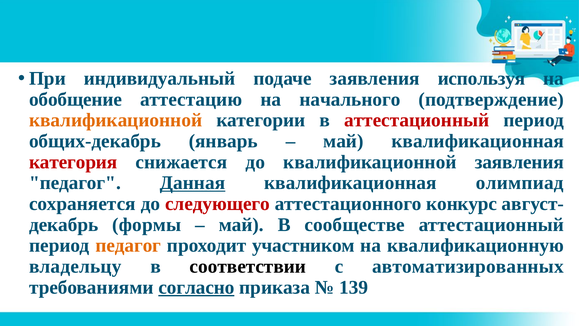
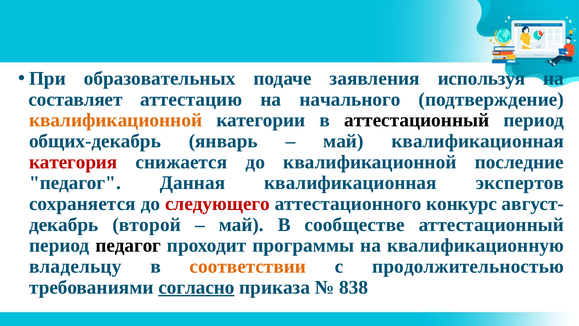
индивидуальный: индивидуальный -> образовательных (160, 78)
обобщение: обобщение -> составляет (76, 99)
аттестационный colour: red -> black (417, 120)
квалификационной заявления: заявления -> последние (519, 162)
Данная underline: present -> none (193, 183)
олимпиад: олимпиад -> экспертов (520, 183)
формы: формы -> второй (147, 224)
педагог colour: orange -> black (128, 245)
участником: участником -> программы (303, 245)
соответствии colour: black -> orange (248, 266)
автоматизированных: автоматизированных -> продолжительностью (468, 266)
139: 139 -> 838 (354, 287)
